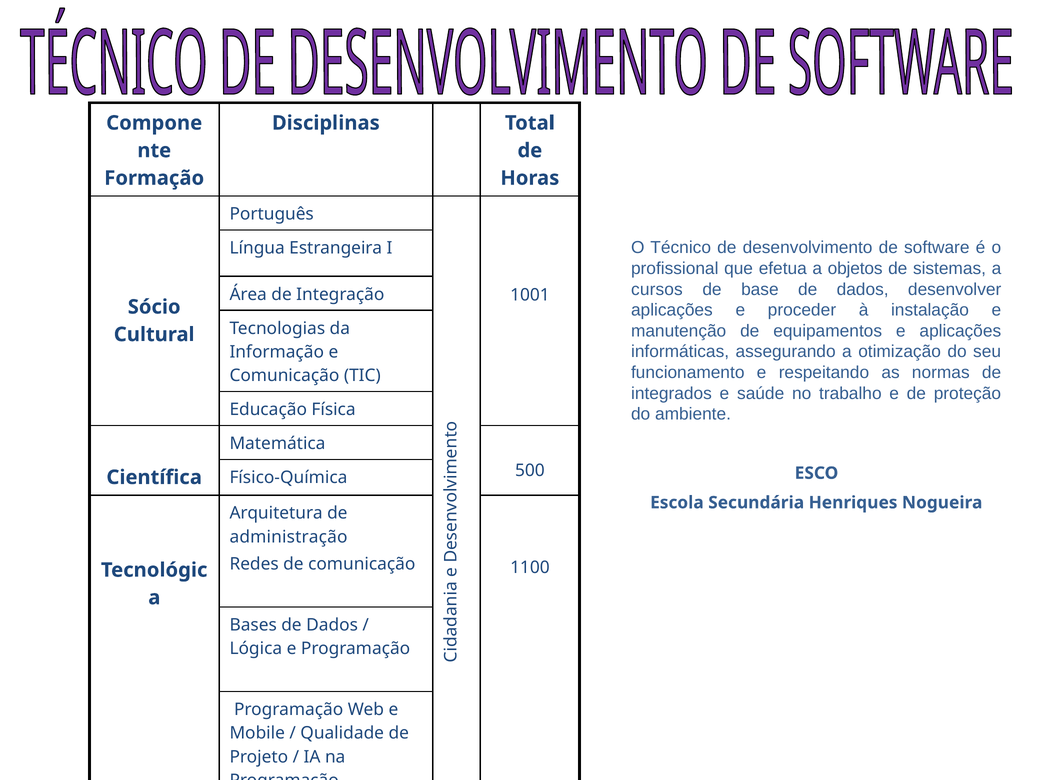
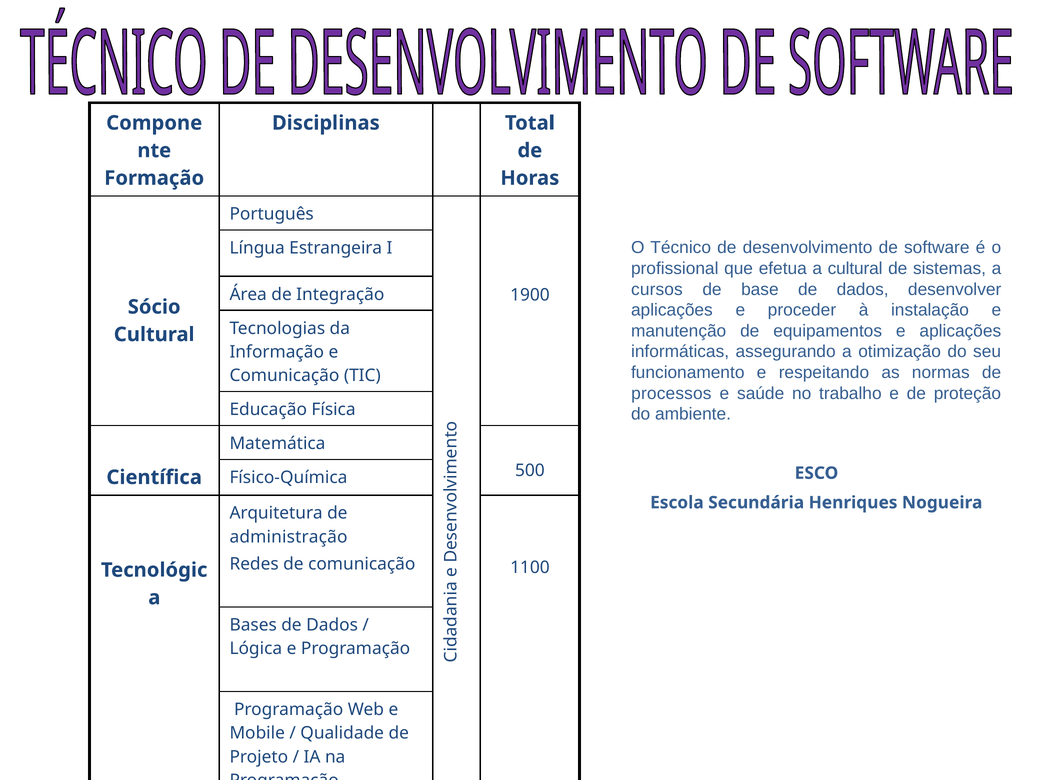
a objetos: objetos -> cultural (855, 269)
1001: 1001 -> 1900 (530, 295)
integrados: integrados -> processos (671, 393)
